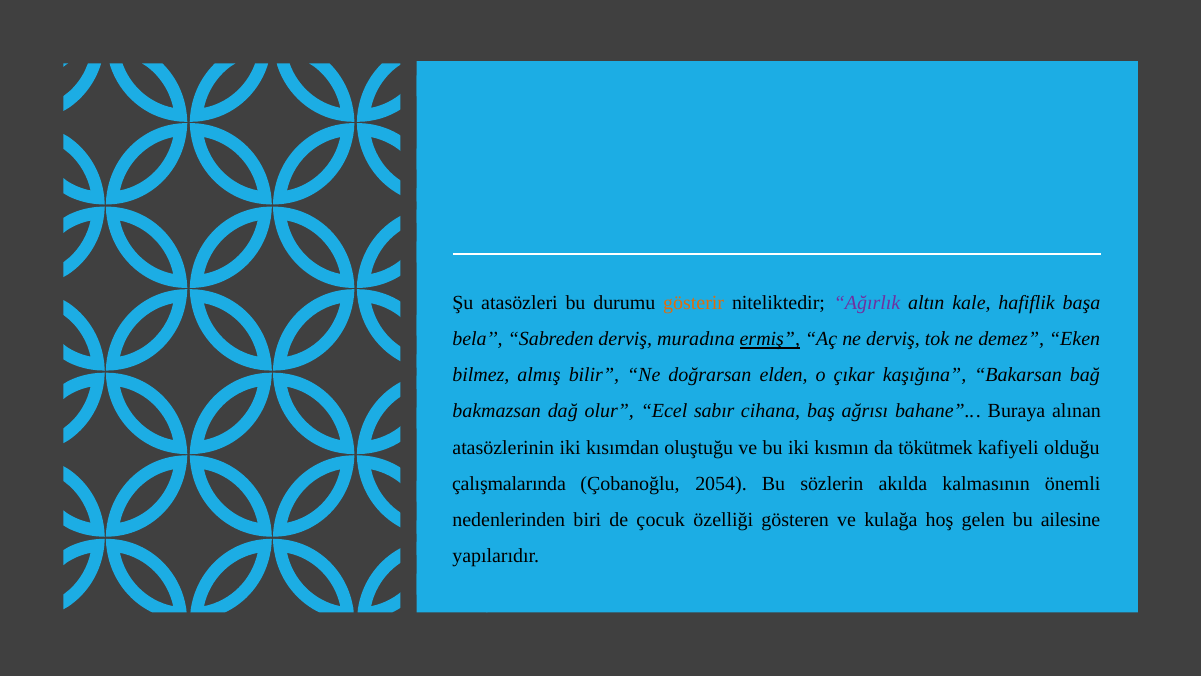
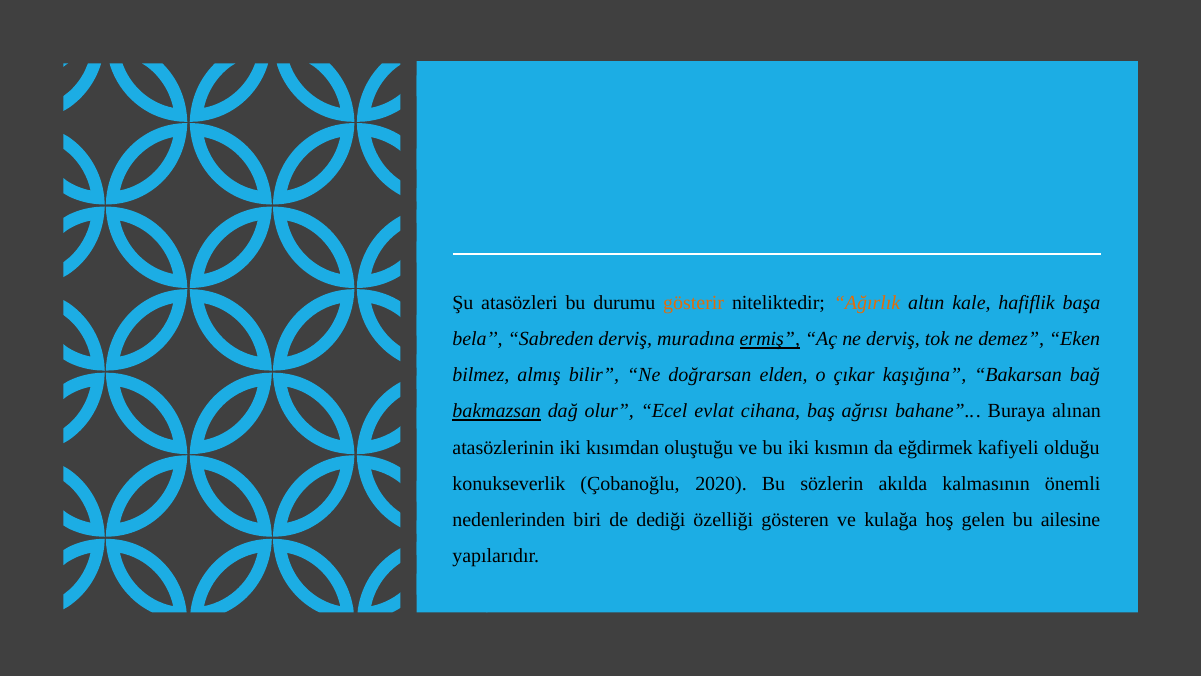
Ağırlık colour: purple -> orange (867, 303)
bakmazsan underline: none -> present (497, 411)
sabır: sabır -> evlat (714, 411)
tökütmek: tökütmek -> eğdirmek (935, 447)
çalışmalarında: çalışmalarında -> konukseverlik (509, 483)
2054: 2054 -> 2020 (721, 483)
çocuk: çocuk -> dediği (661, 519)
